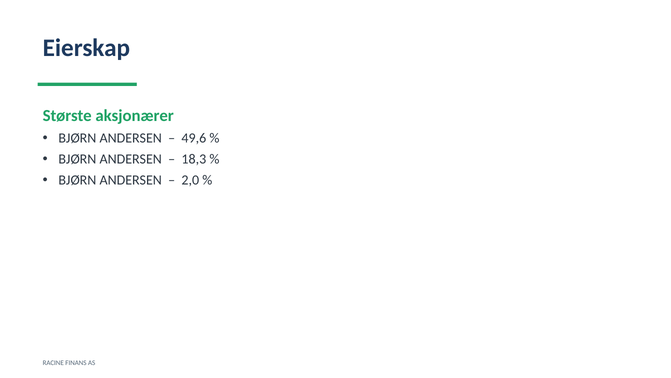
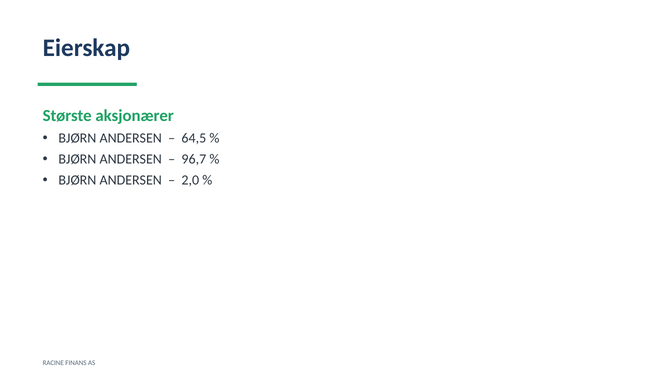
49,6: 49,6 -> 64,5 (194, 138)
18,3: 18,3 -> 96,7 (194, 159)
